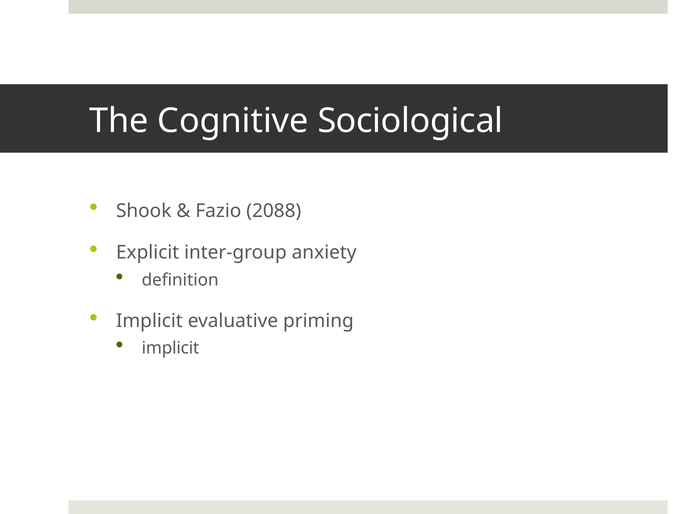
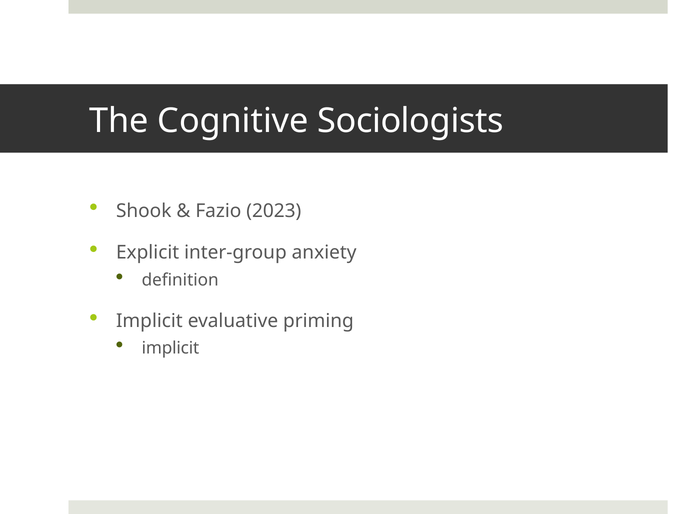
Sociological: Sociological -> Sociologists (410, 121)
2088: 2088 -> 2023 (274, 211)
